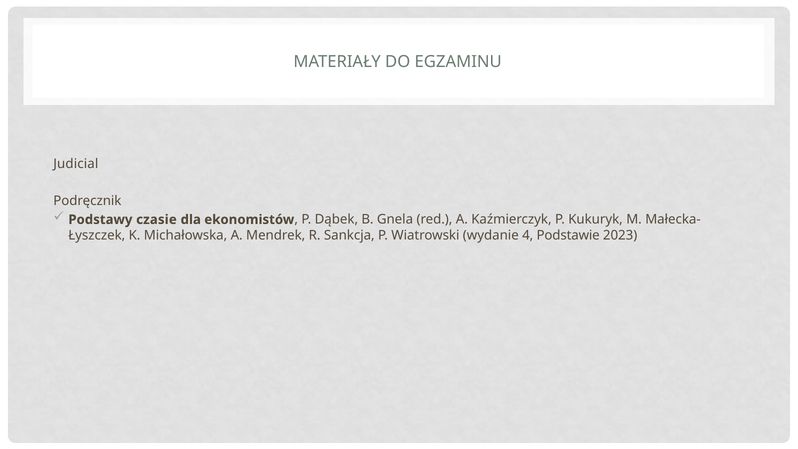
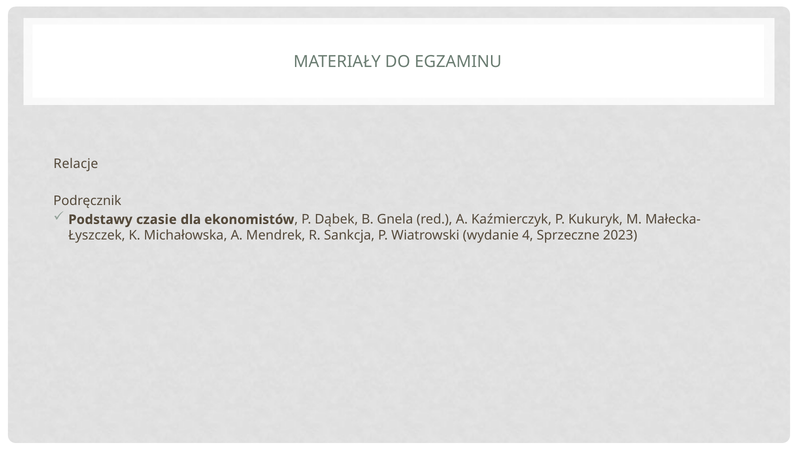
Judicial: Judicial -> Relacje (76, 164)
Podstawie: Podstawie -> Sprzeczne (568, 235)
